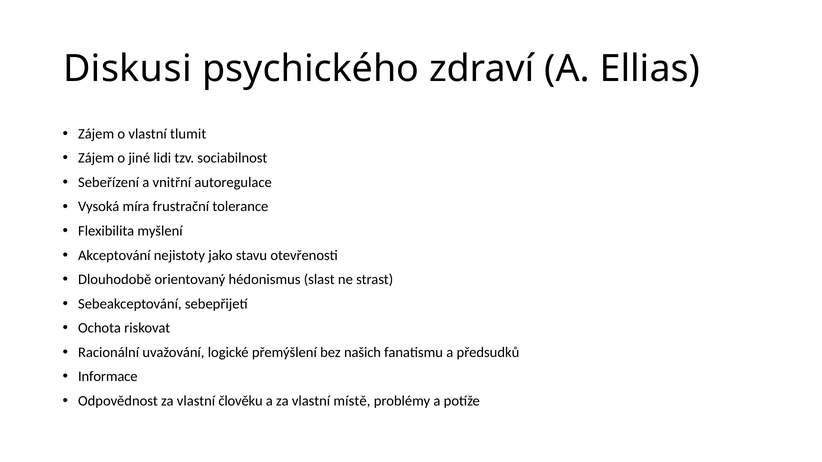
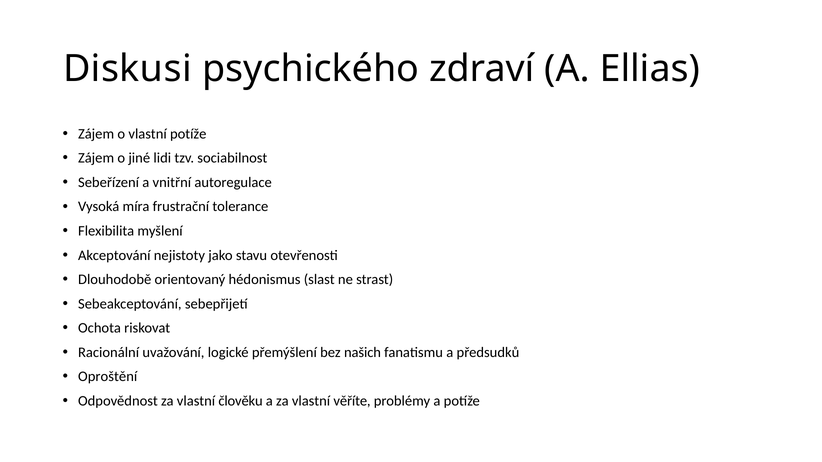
vlastní tlumit: tlumit -> potíže (188, 134)
Informace: Informace -> Oproštění (108, 377)
místě: místě -> věříte (352, 401)
